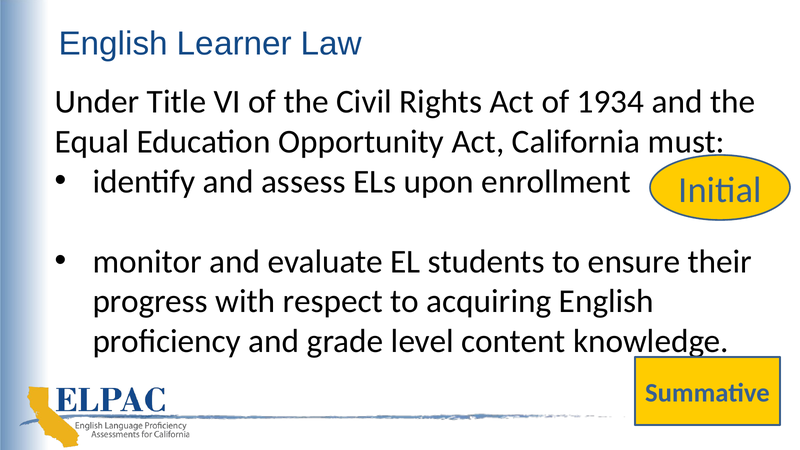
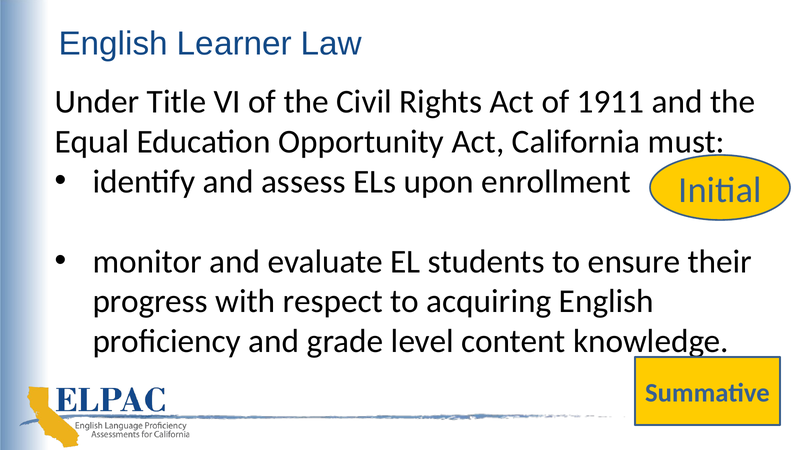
1934: 1934 -> 1911 (610, 102)
